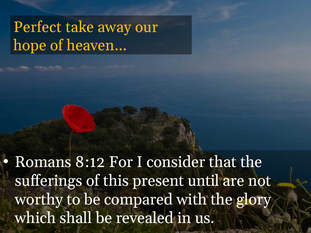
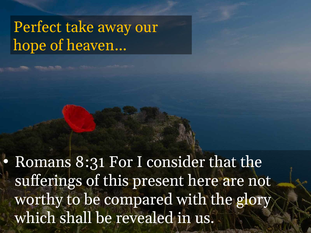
8:12: 8:12 -> 8:31 (90, 162)
until: until -> here (203, 181)
